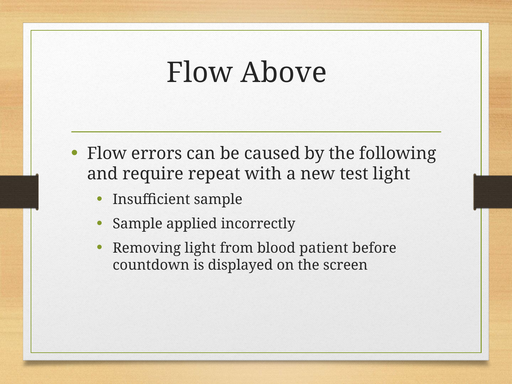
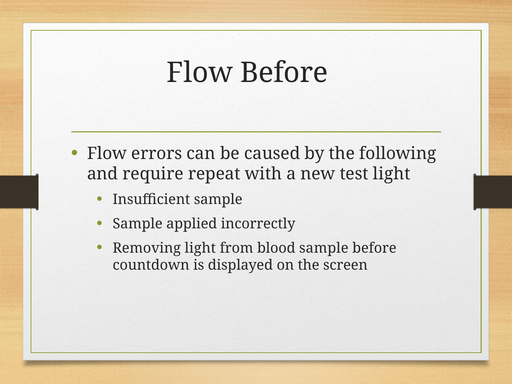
Flow Above: Above -> Before (284, 73)
blood patient: patient -> sample (324, 248)
